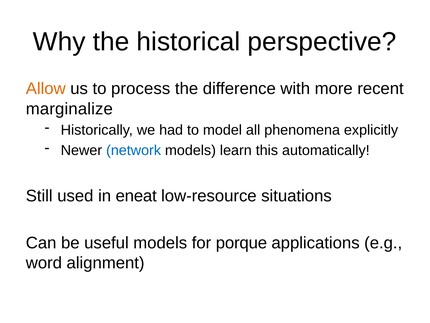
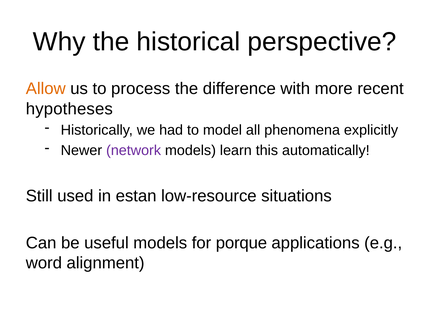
marginalize: marginalize -> hypotheses (69, 109)
network colour: blue -> purple (134, 150)
eneat: eneat -> estan (136, 196)
